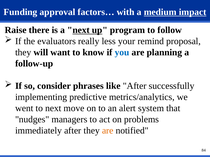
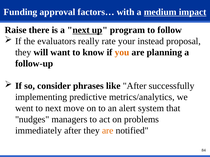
less: less -> rate (109, 41)
remind: remind -> instead (151, 41)
you colour: blue -> orange (122, 52)
